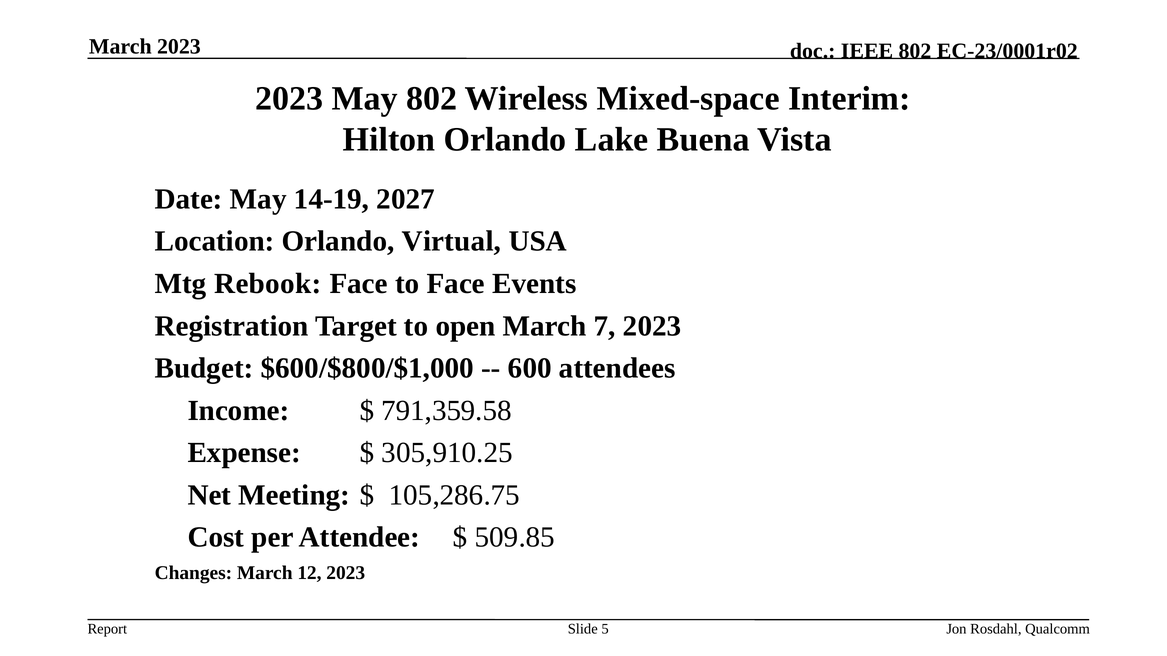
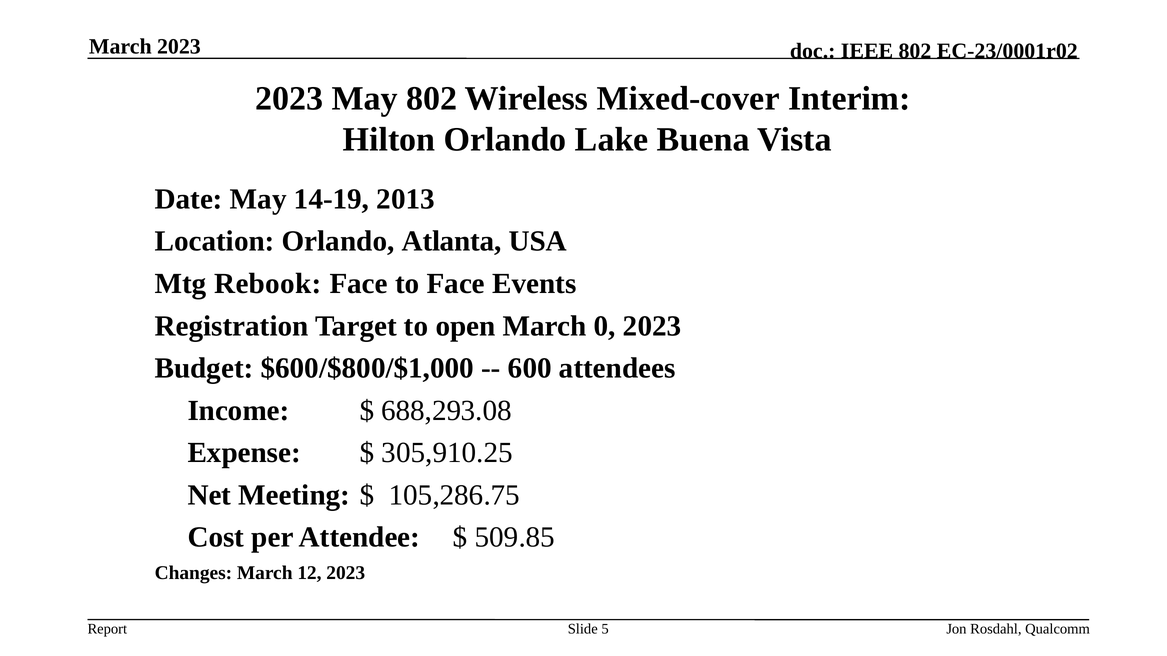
Mixed-space: Mixed-space -> Mixed-cover (688, 99)
2027: 2027 -> 2013 (406, 199)
Virtual: Virtual -> Atlanta (452, 241)
7: 7 -> 0 (605, 326)
791,359.58: 791,359.58 -> 688,293.08 (447, 411)
